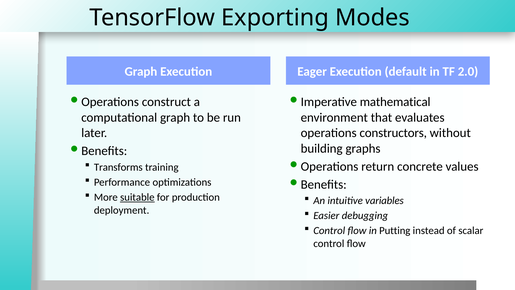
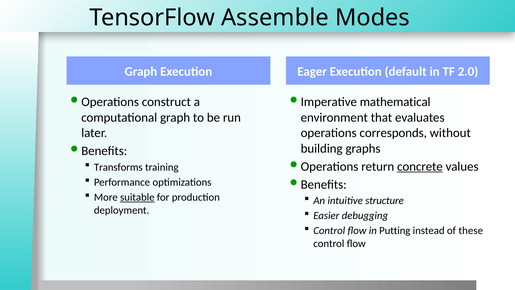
Exporting: Exporting -> Assemble (275, 18)
constructors: constructors -> corresponds (393, 133)
concrete underline: none -> present (420, 166)
variables: variables -> structure (384, 200)
scalar: scalar -> these (471, 231)
